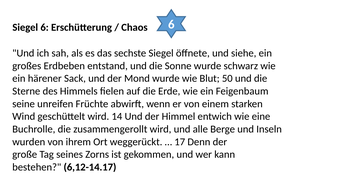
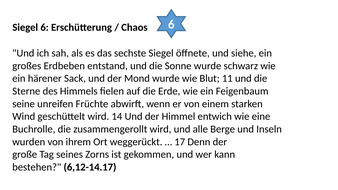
50: 50 -> 11 (227, 79)
